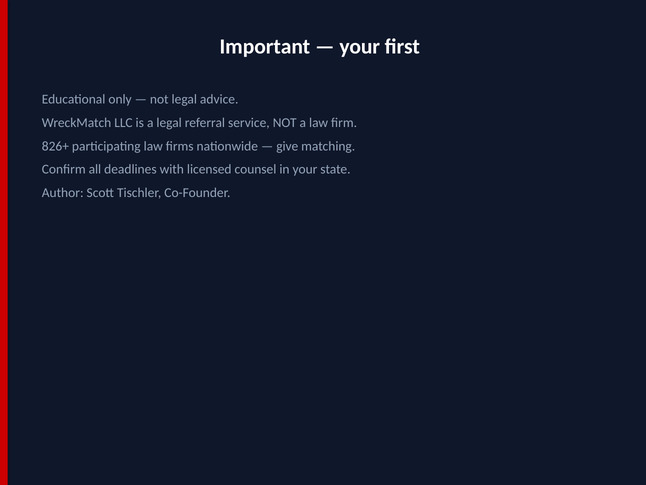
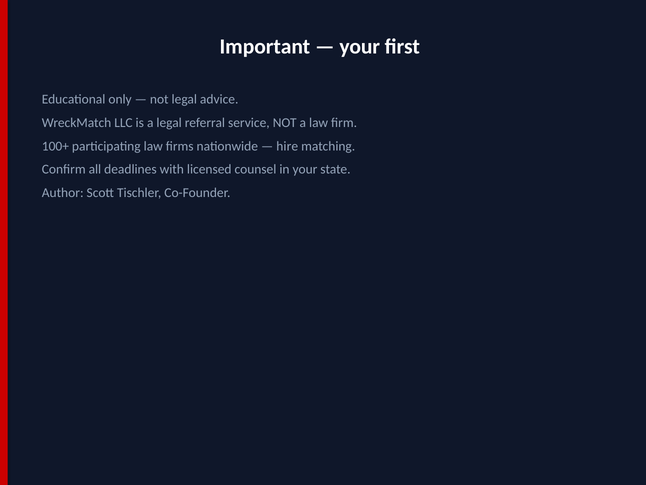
826+: 826+ -> 100+ (55, 146)
give: give -> hire (287, 146)
